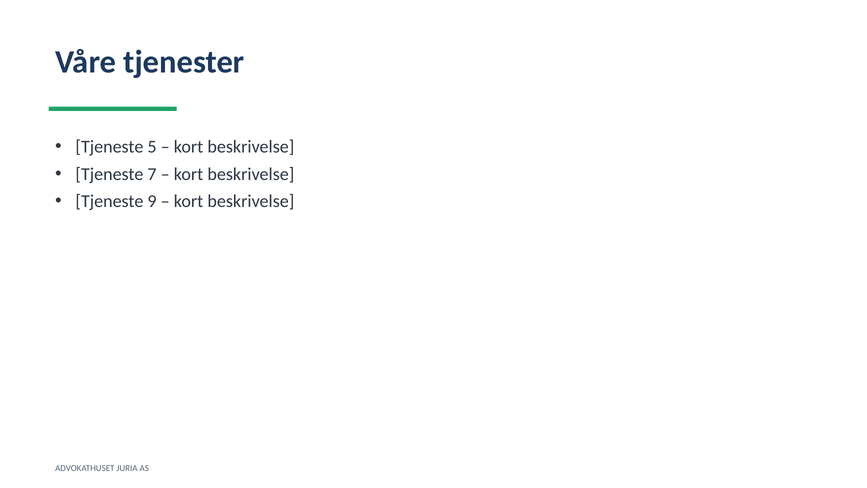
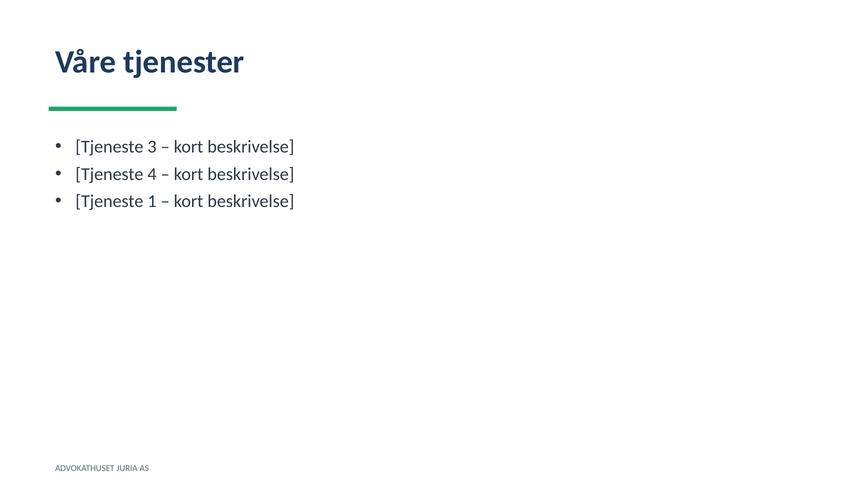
5: 5 -> 3 (152, 147)
7: 7 -> 4 (152, 174)
9: 9 -> 1 (152, 201)
